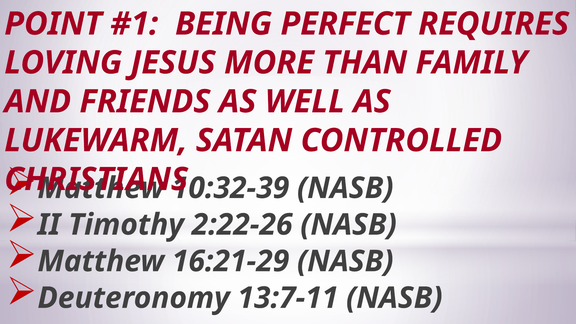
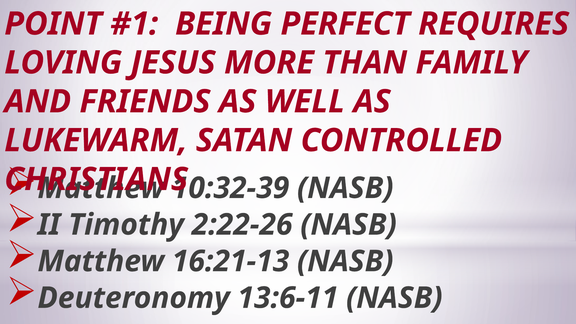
16:21-29: 16:21-29 -> 16:21-13 (231, 261)
13:7-11: 13:7-11 -> 13:6-11 (288, 298)
